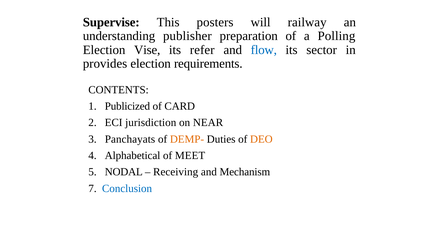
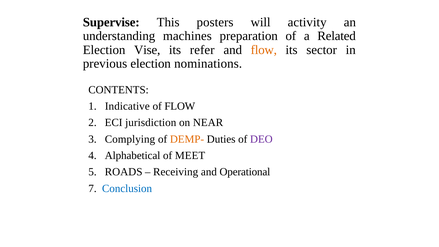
railway: railway -> activity (307, 22)
publisher: publisher -> machines (187, 36)
Polling: Polling -> Related (337, 36)
flow colour: blue -> orange (264, 50)
provides: provides -> previous (105, 64)
requirements: requirements -> nominations (208, 64)
Publicized: Publicized -> Indicative (127, 106)
of CARD: CARD -> FLOW (180, 106)
Panchayats: Panchayats -> Complying (130, 139)
DEO colour: orange -> purple (261, 139)
NODAL: NODAL -> ROADS (124, 172)
Mechanism: Mechanism -> Operational (245, 172)
